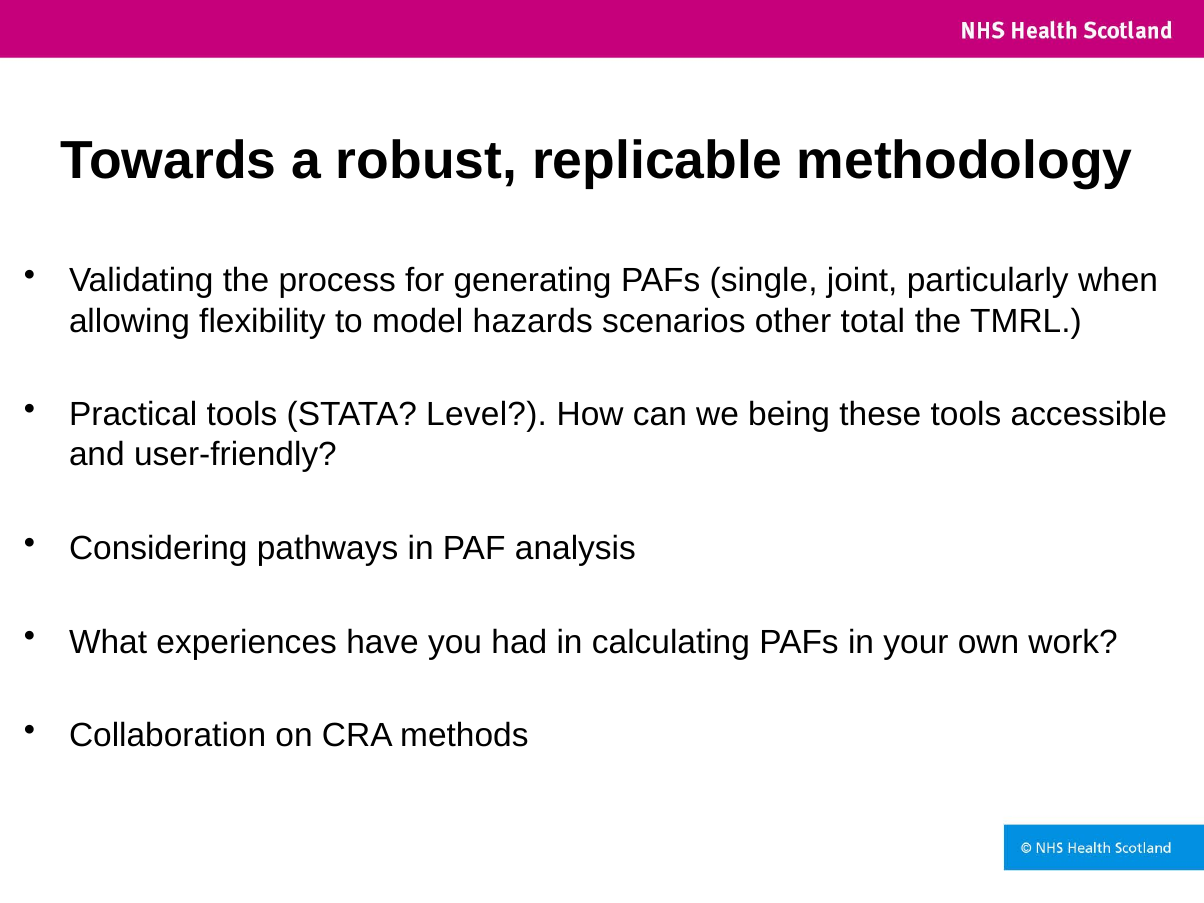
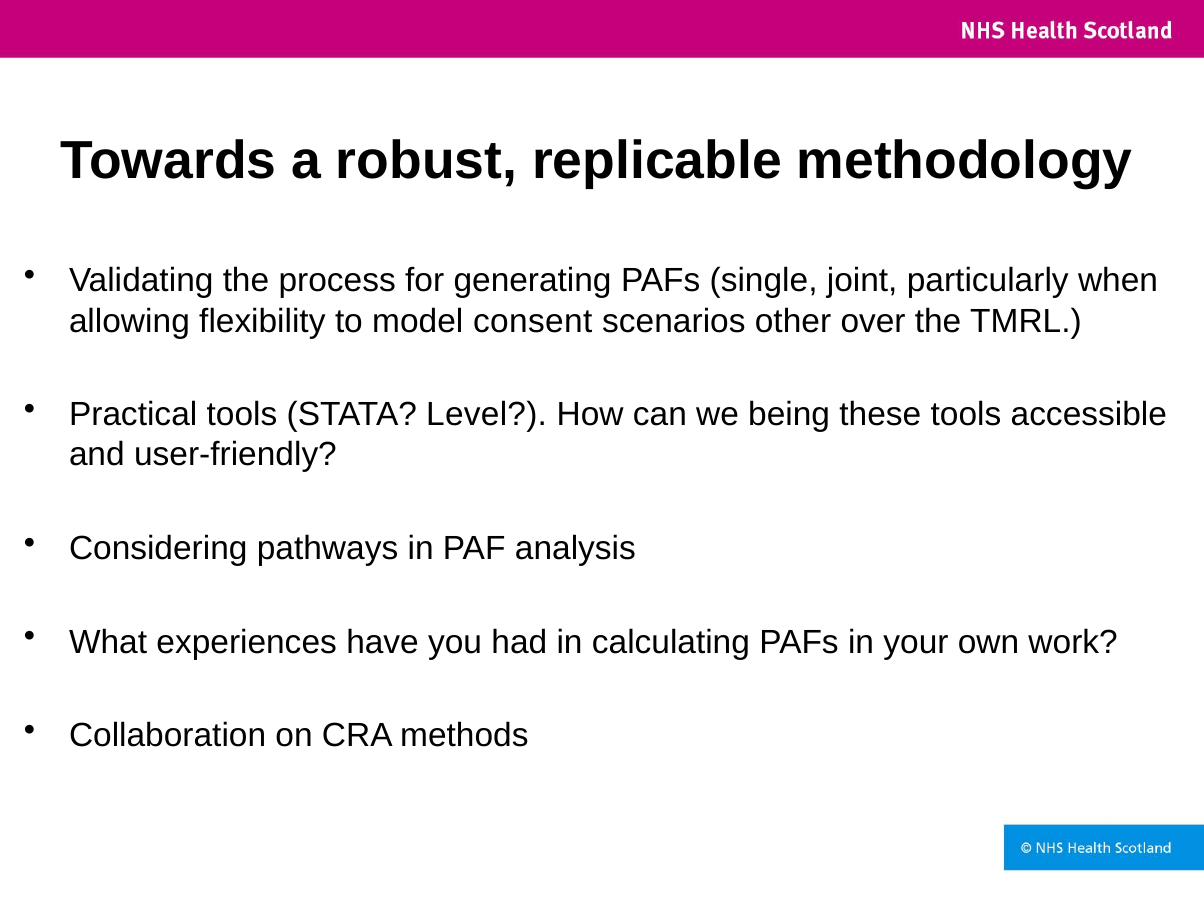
hazards: hazards -> consent (533, 321)
total: total -> over (873, 321)
